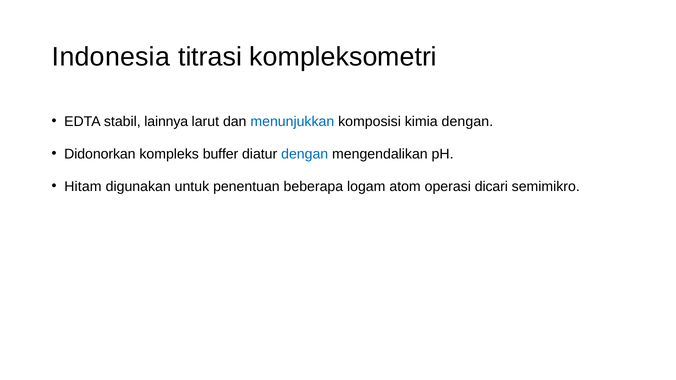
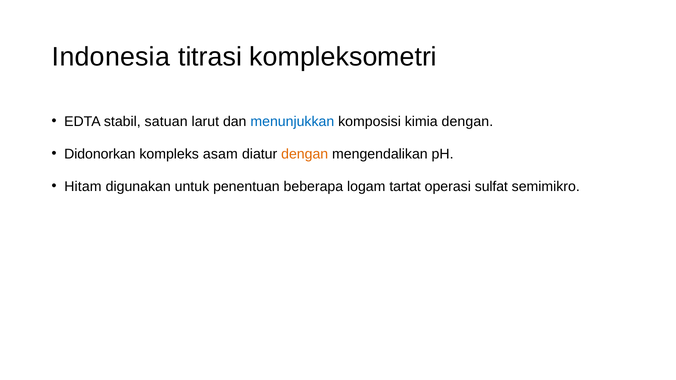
lainnya: lainnya -> satuan (166, 122)
buffer: buffer -> asam (220, 154)
dengan colour: blue -> orange (305, 154)
atom: atom -> tartat (405, 187)
dicari: dicari -> sulfat (491, 187)
